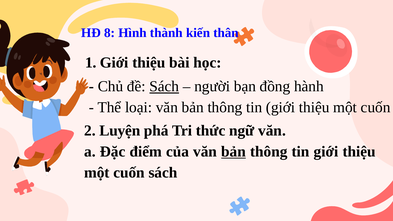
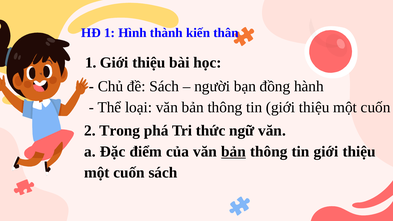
8: 8 -> 1 (110, 33)
Sách underline: present -> none (164, 86)
Luyện: Luyện -> Trong (120, 131)
